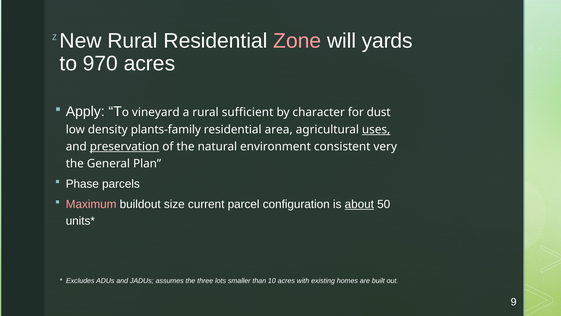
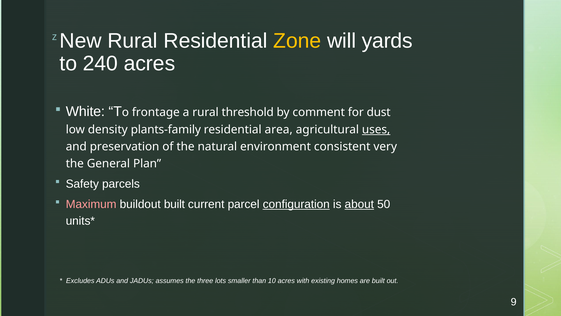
Zone colour: pink -> yellow (297, 41)
970: 970 -> 240 (100, 64)
Apply: Apply -> White (85, 112)
vineyard: vineyard -> frontage (156, 112)
sufficient: sufficient -> threshold (248, 112)
character: character -> comment (319, 112)
preservation underline: present -> none (125, 146)
Phase: Phase -> Safety (82, 184)
buildout size: size -> built (174, 204)
configuration underline: none -> present (296, 204)
